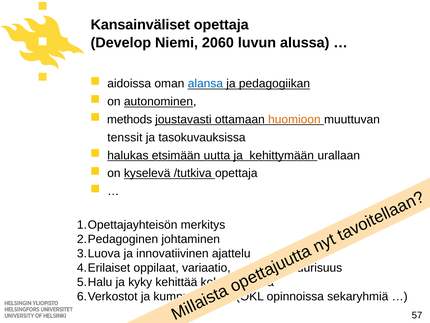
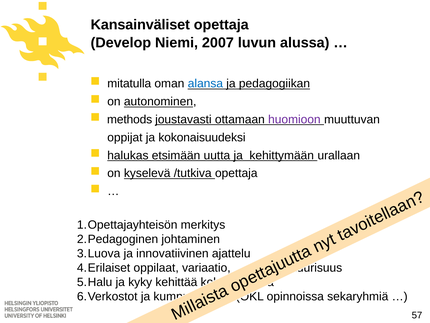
2060: 2060 -> 2007 (218, 43)
aidoissa: aidoissa -> mitatulla (129, 84)
huomioon colour: orange -> purple (294, 119)
tenssit: tenssit -> oppijat (125, 137)
tasokuvauksissa: tasokuvauksissa -> kokonaisuudeksi (202, 137)
